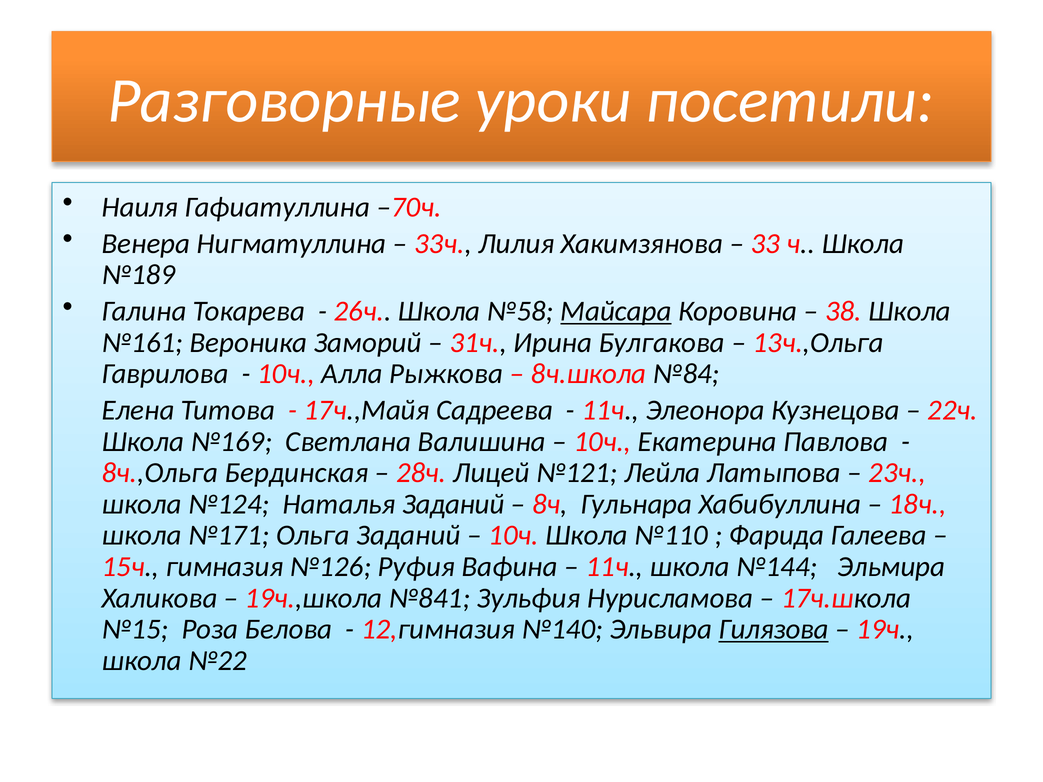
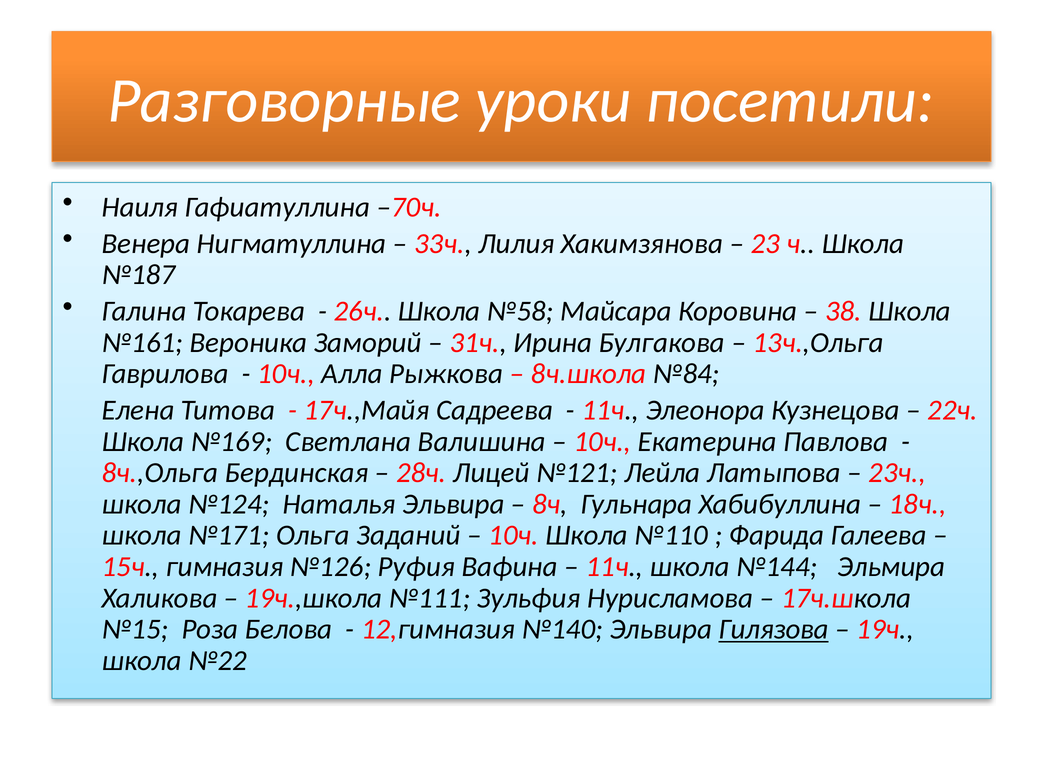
33: 33 -> 23 (765, 244)
№189: №189 -> №187 (139, 275)
Майсара underline: present -> none (616, 311)
Наталья Заданий: Заданий -> Эльвира (453, 504)
№841: №841 -> №111 (430, 598)
